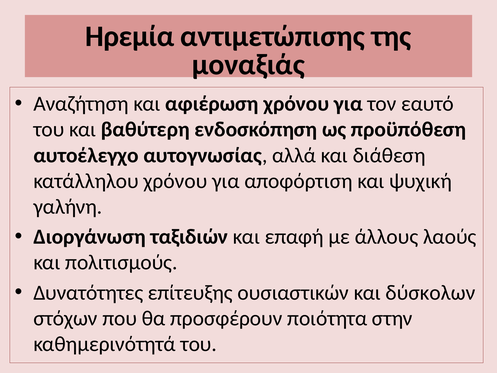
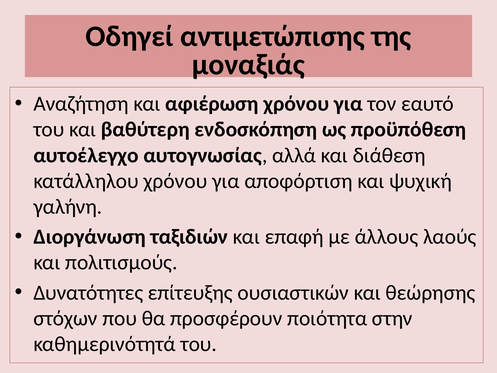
Ηρεμία: Ηρεμία -> Οδηγεί (129, 36)
δύσκολων: δύσκολων -> θεώρησης (430, 292)
